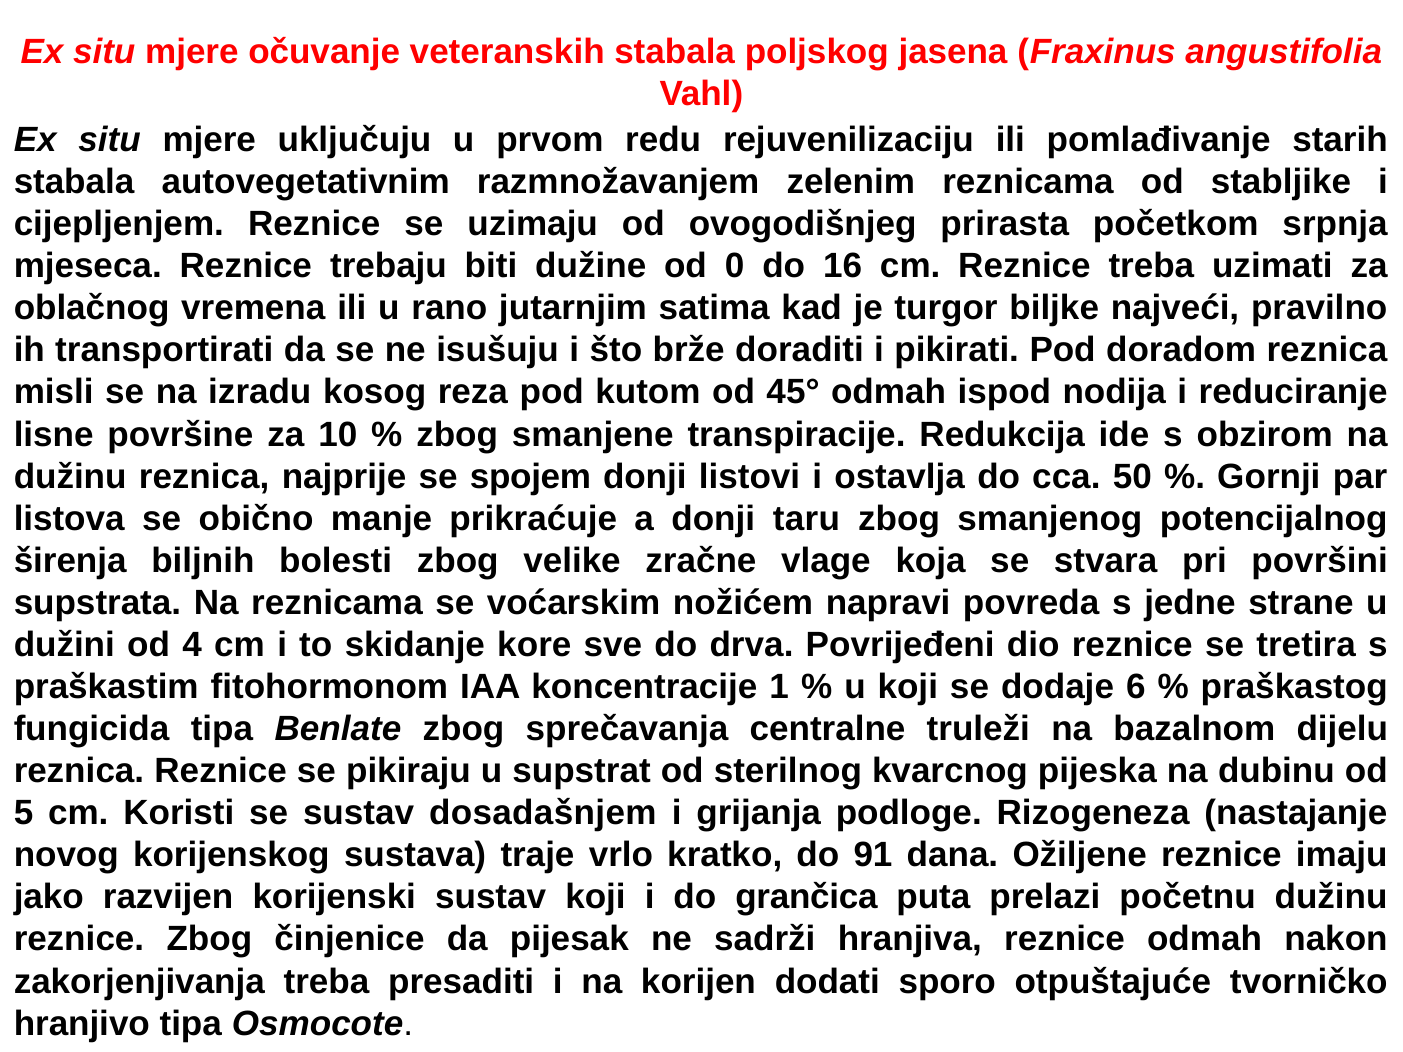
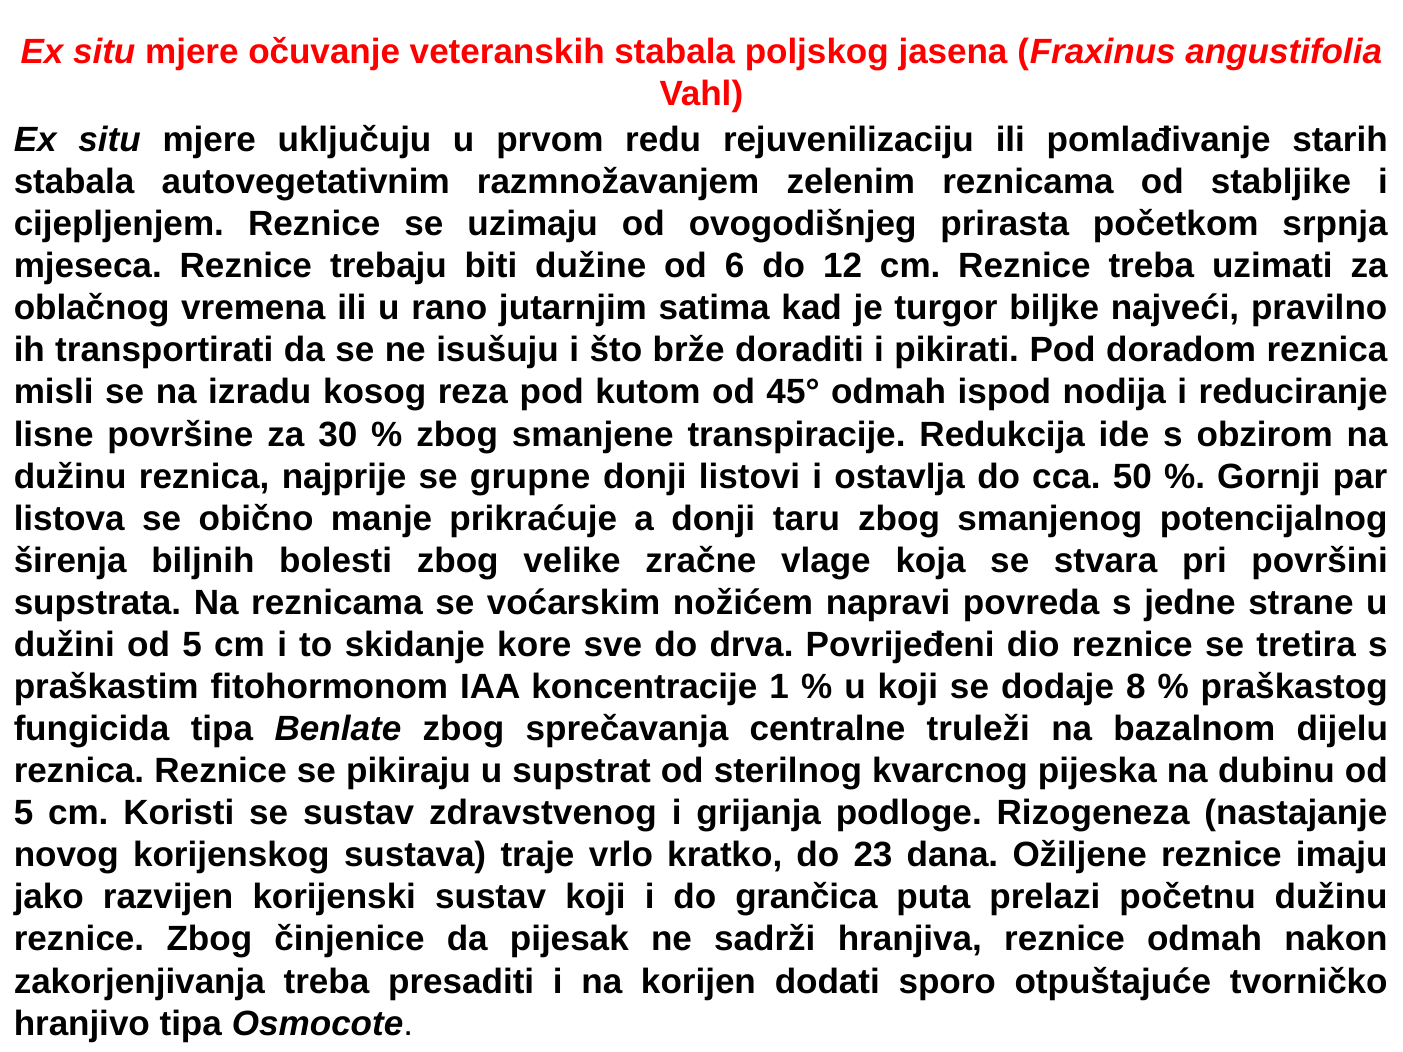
0: 0 -> 6 (735, 266)
16: 16 -> 12 (843, 266)
10: 10 -> 30 (338, 435)
spojem: spojem -> grupne (530, 477)
dužini od 4: 4 -> 5 (192, 645)
6: 6 -> 8 (1136, 687)
dosadašnjem: dosadašnjem -> zdravstvenog (543, 813)
91: 91 -> 23 (873, 855)
